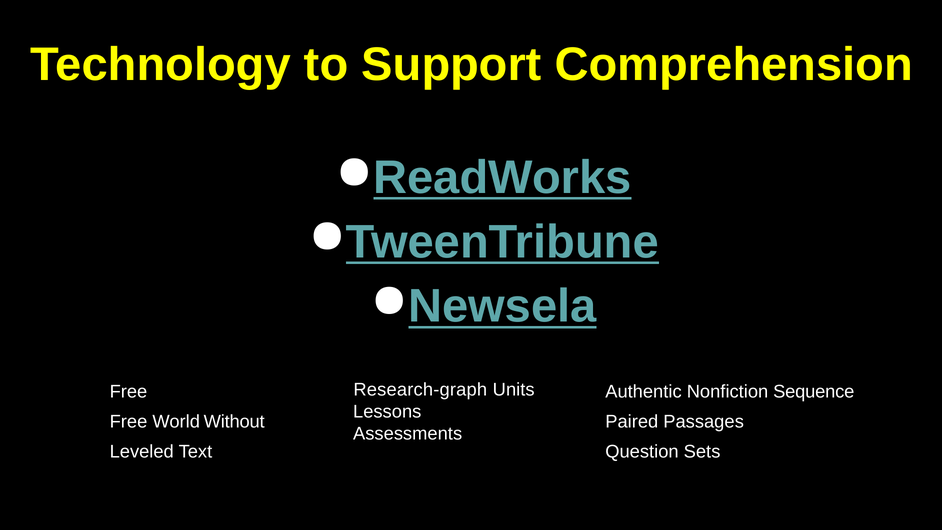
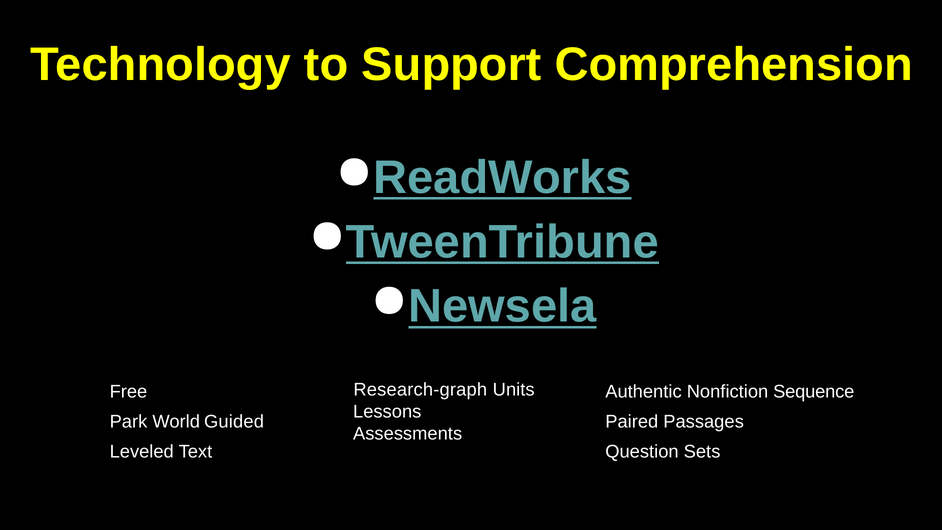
Free: Free -> Park (128, 422)
Without: Without -> Guided (234, 422)
